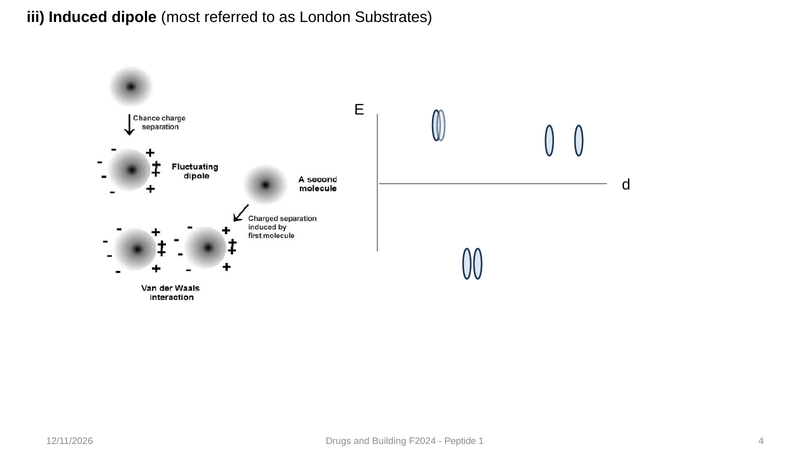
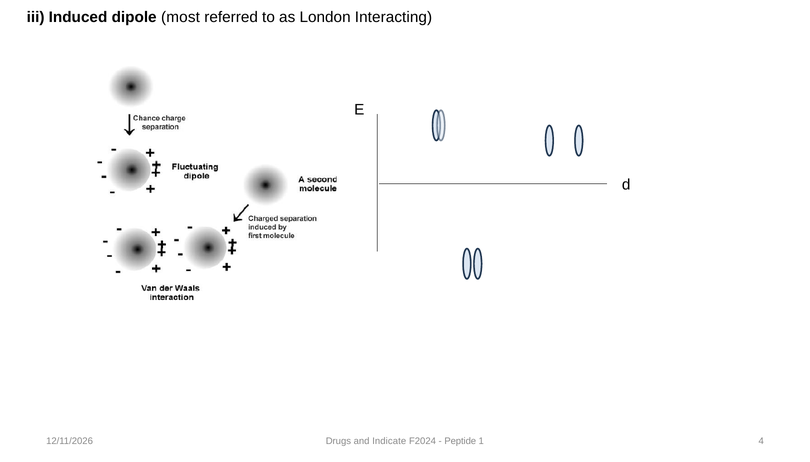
Substrates: Substrates -> Interacting (394, 17)
Building: Building -> Indicate (389, 441)
